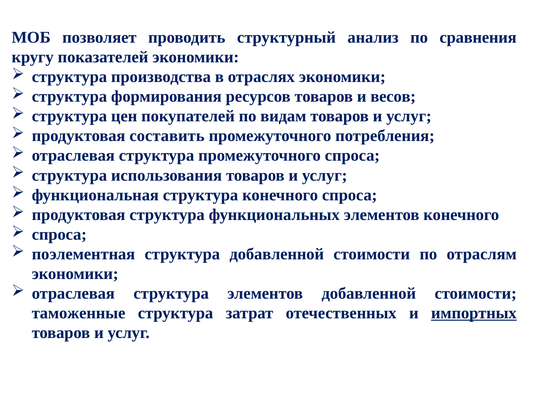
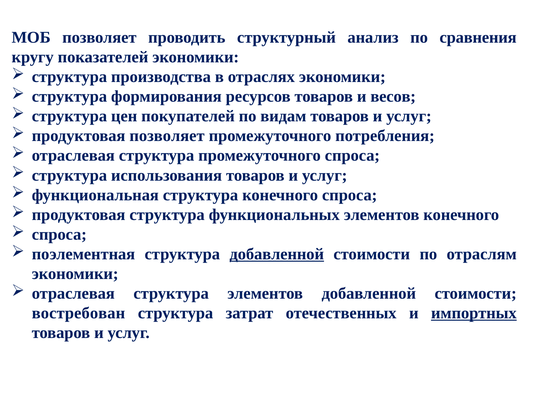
продуктовая составить: составить -> позволяет (167, 136)
добавленной underline: none -> present (277, 254)
таможенные: таможенные -> востребован (78, 313)
